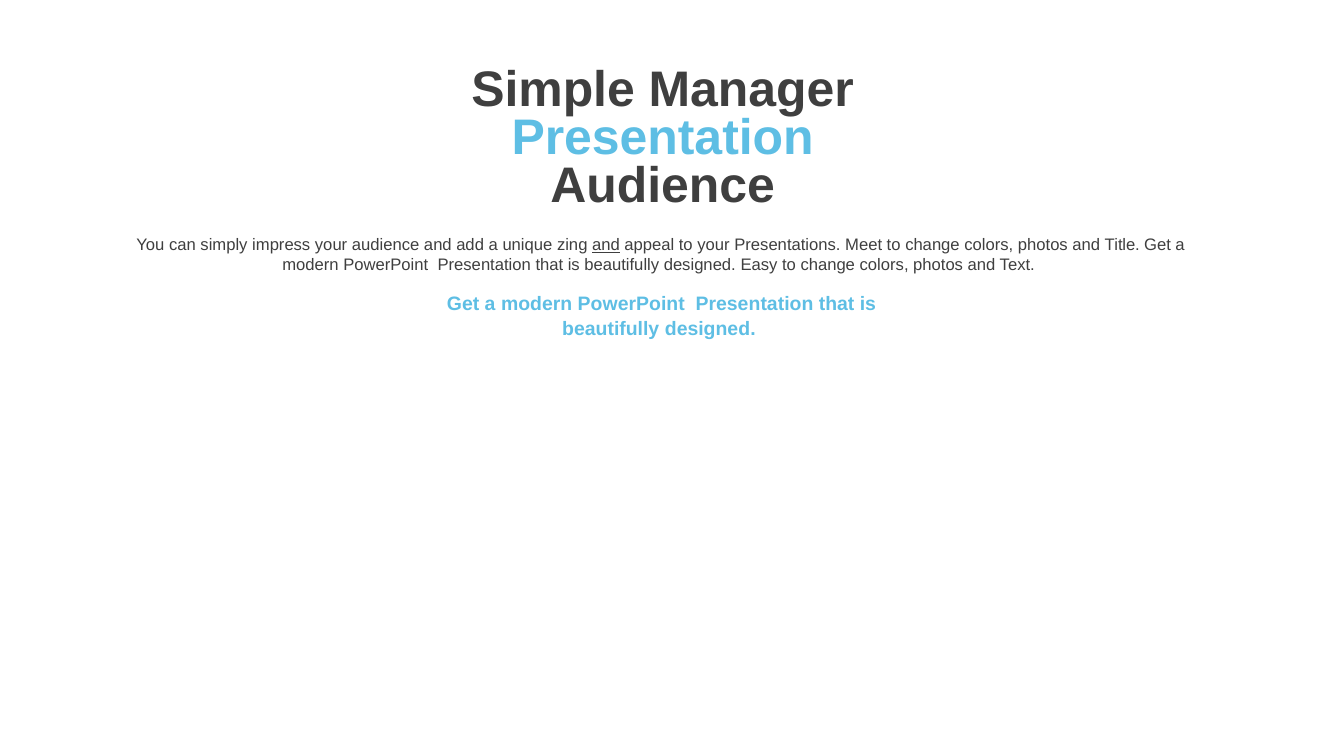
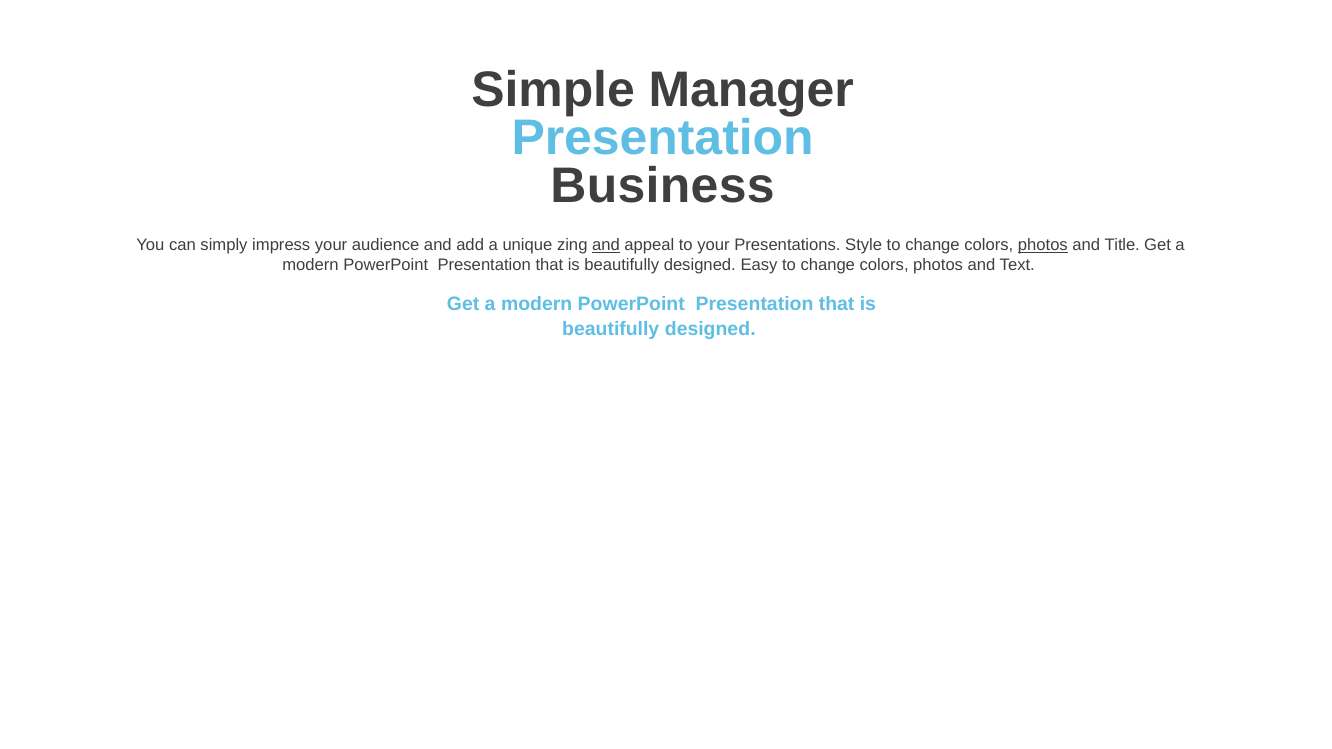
Audience: Audience -> Business (663, 186)
Meet: Meet -> Style (864, 245)
photos underline: none -> present (1043, 245)
